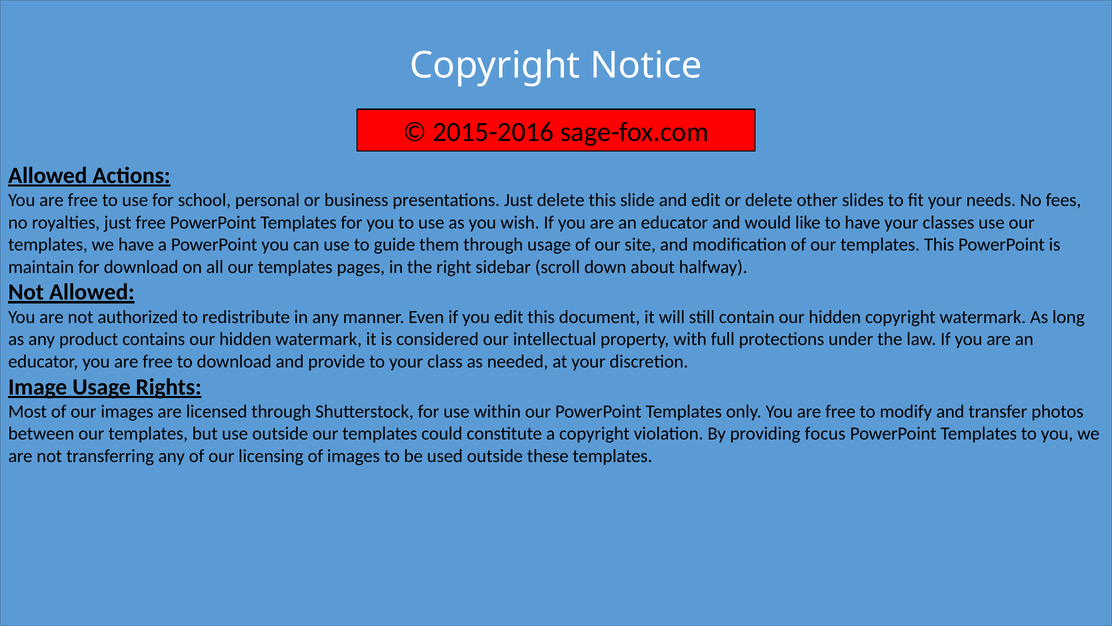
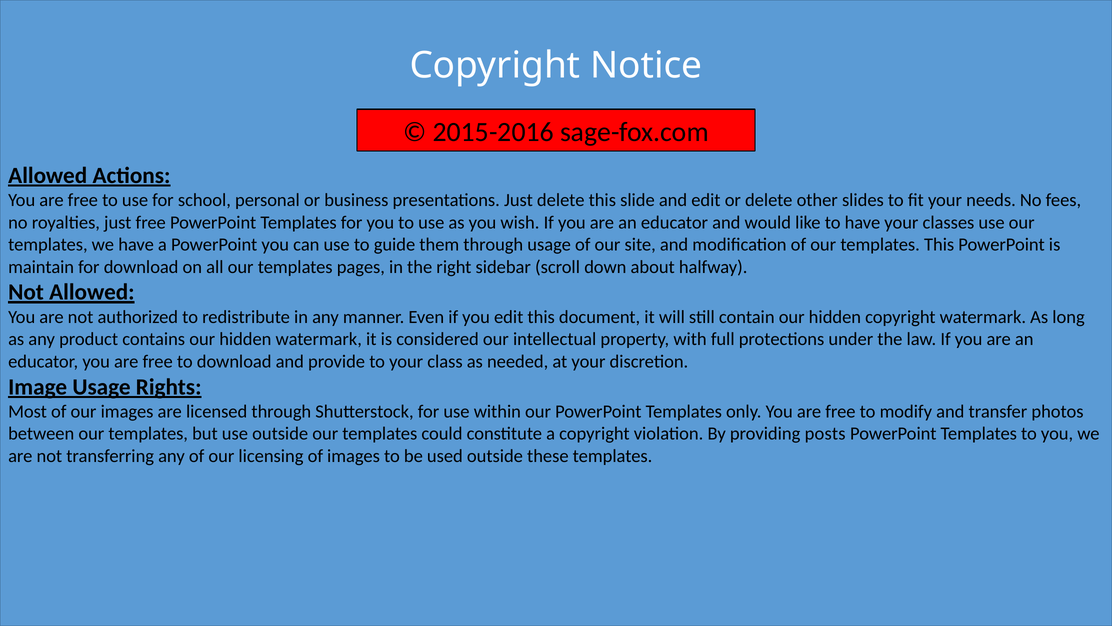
focus: focus -> posts (825, 434)
